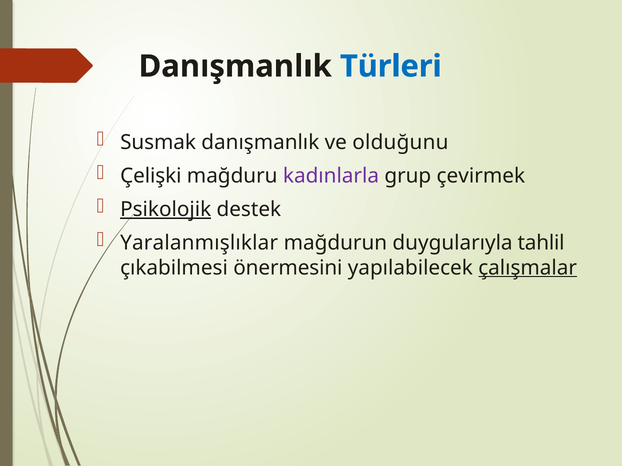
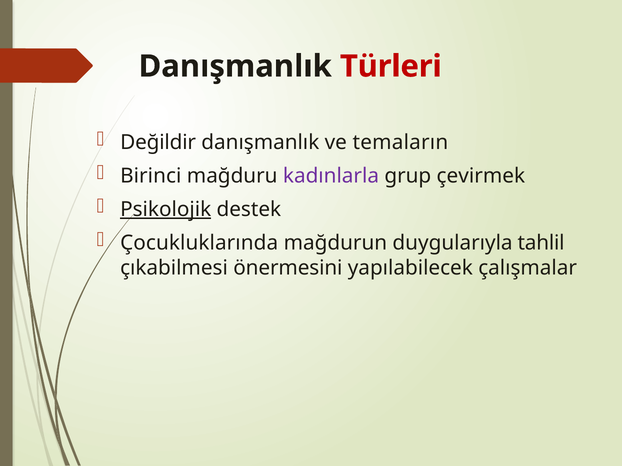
Türleri colour: blue -> red (391, 66)
Susmak: Susmak -> Değildir (158, 143)
olduğunu: olduğunu -> temaların (400, 143)
Çelişki: Çelişki -> Birinci (151, 176)
Yaralanmışlıklar: Yaralanmışlıklar -> Çocukluklarında (199, 243)
çalışmalar underline: present -> none (528, 268)
